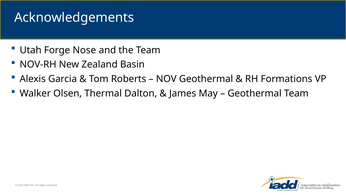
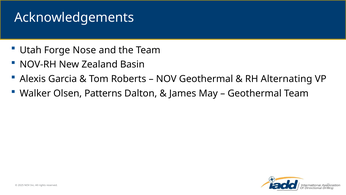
Formations: Formations -> Alternating (287, 79)
Thermal: Thermal -> Patterns (103, 93)
